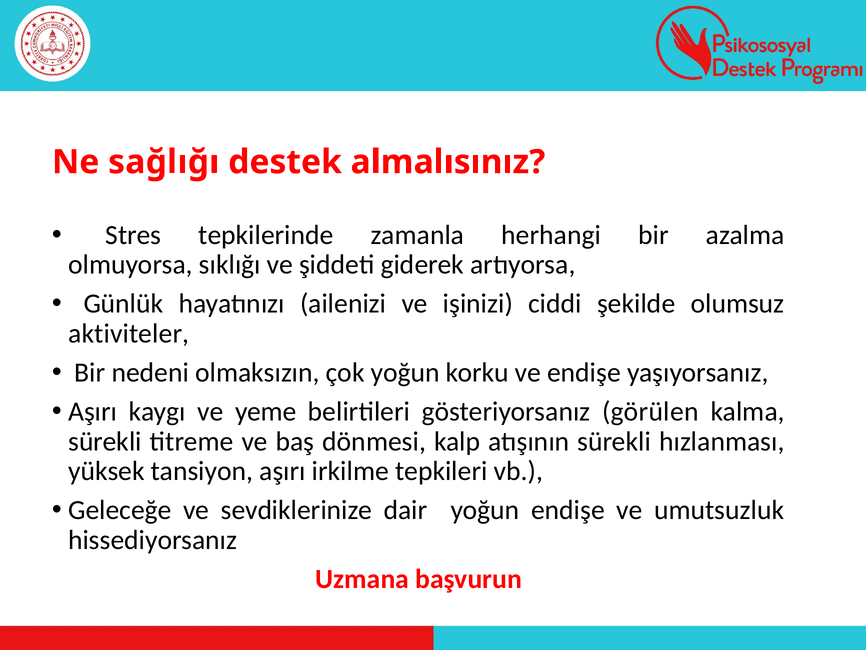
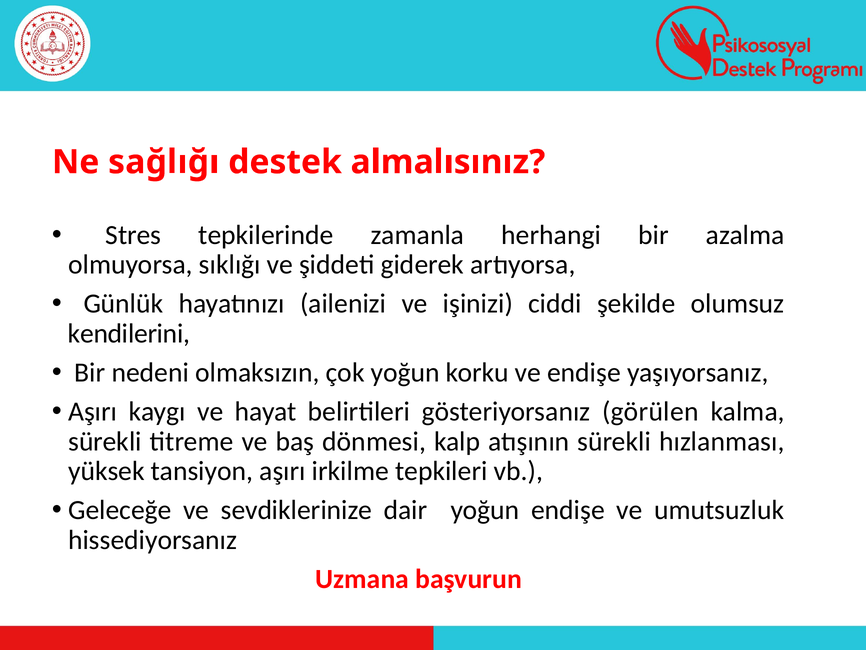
aktiviteler: aktiviteler -> kendilerini (129, 333)
yeme: yeme -> hayat (266, 411)
